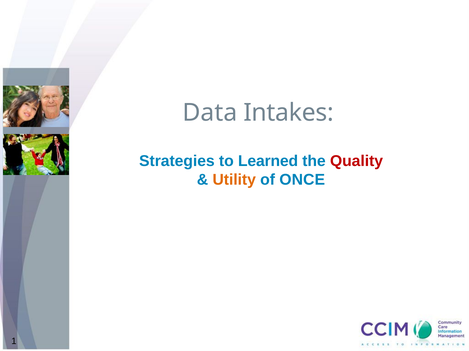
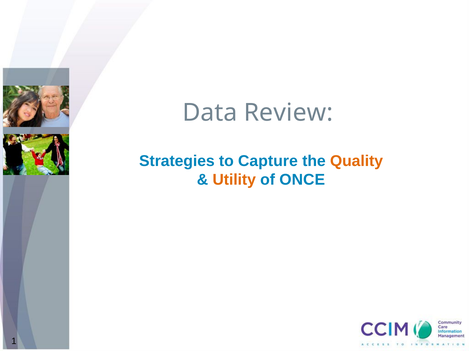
Intakes: Intakes -> Review (288, 113)
Learned: Learned -> Capture (268, 161)
Quality colour: red -> orange (357, 161)
